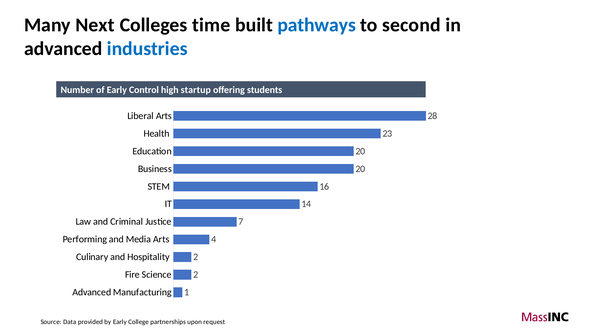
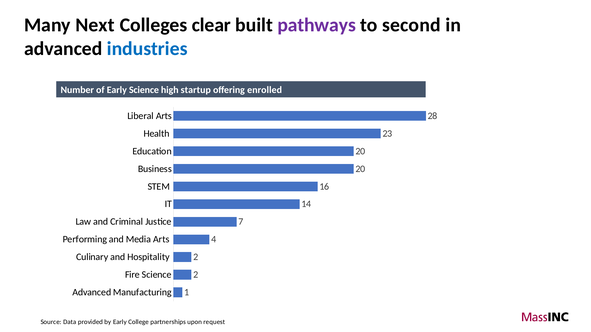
time: time -> clear (211, 25)
pathways colour: blue -> purple (317, 25)
Early Control: Control -> Science (144, 90)
students: students -> enrolled (265, 90)
